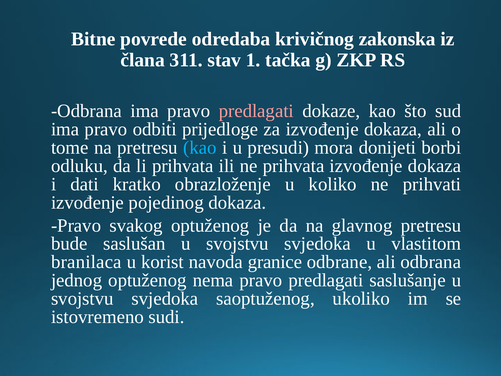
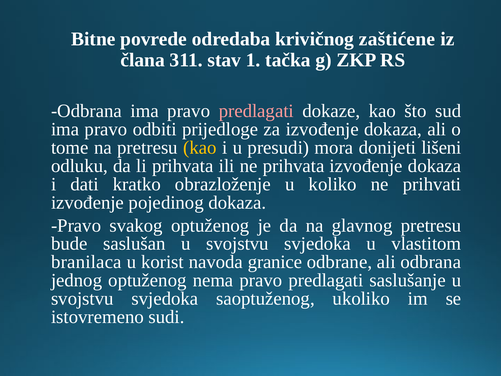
zakonska: zakonska -> zaštićene (397, 39)
kao colour: light blue -> yellow (200, 148)
borbi: borbi -> lišeni (441, 148)
